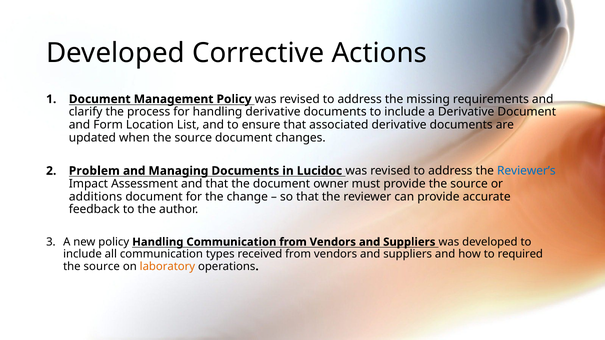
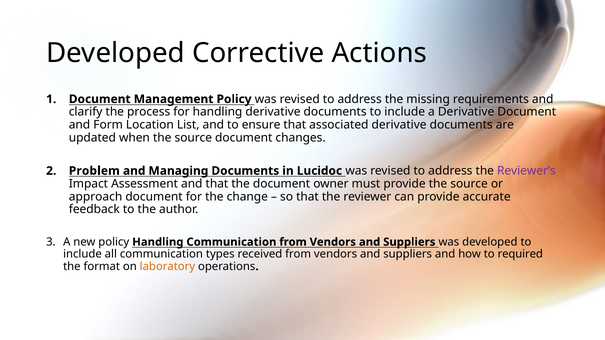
Reviewer’s colour: blue -> purple (526, 171)
additions: additions -> approach (96, 197)
source: source -> format (102, 267)
